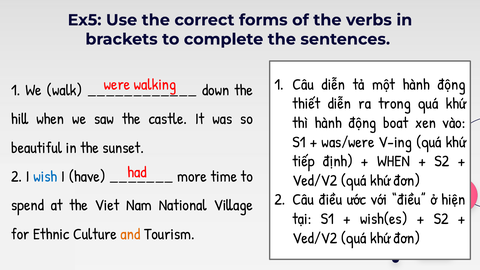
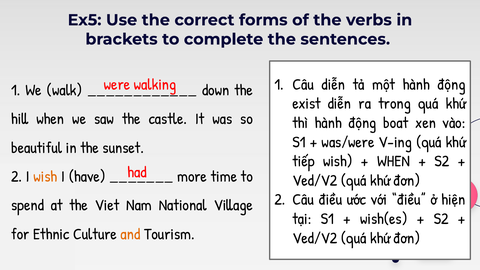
thiết: thiết -> exist (306, 104)
tiếp định: định -> wish (338, 161)
wish colour: blue -> orange (45, 177)
